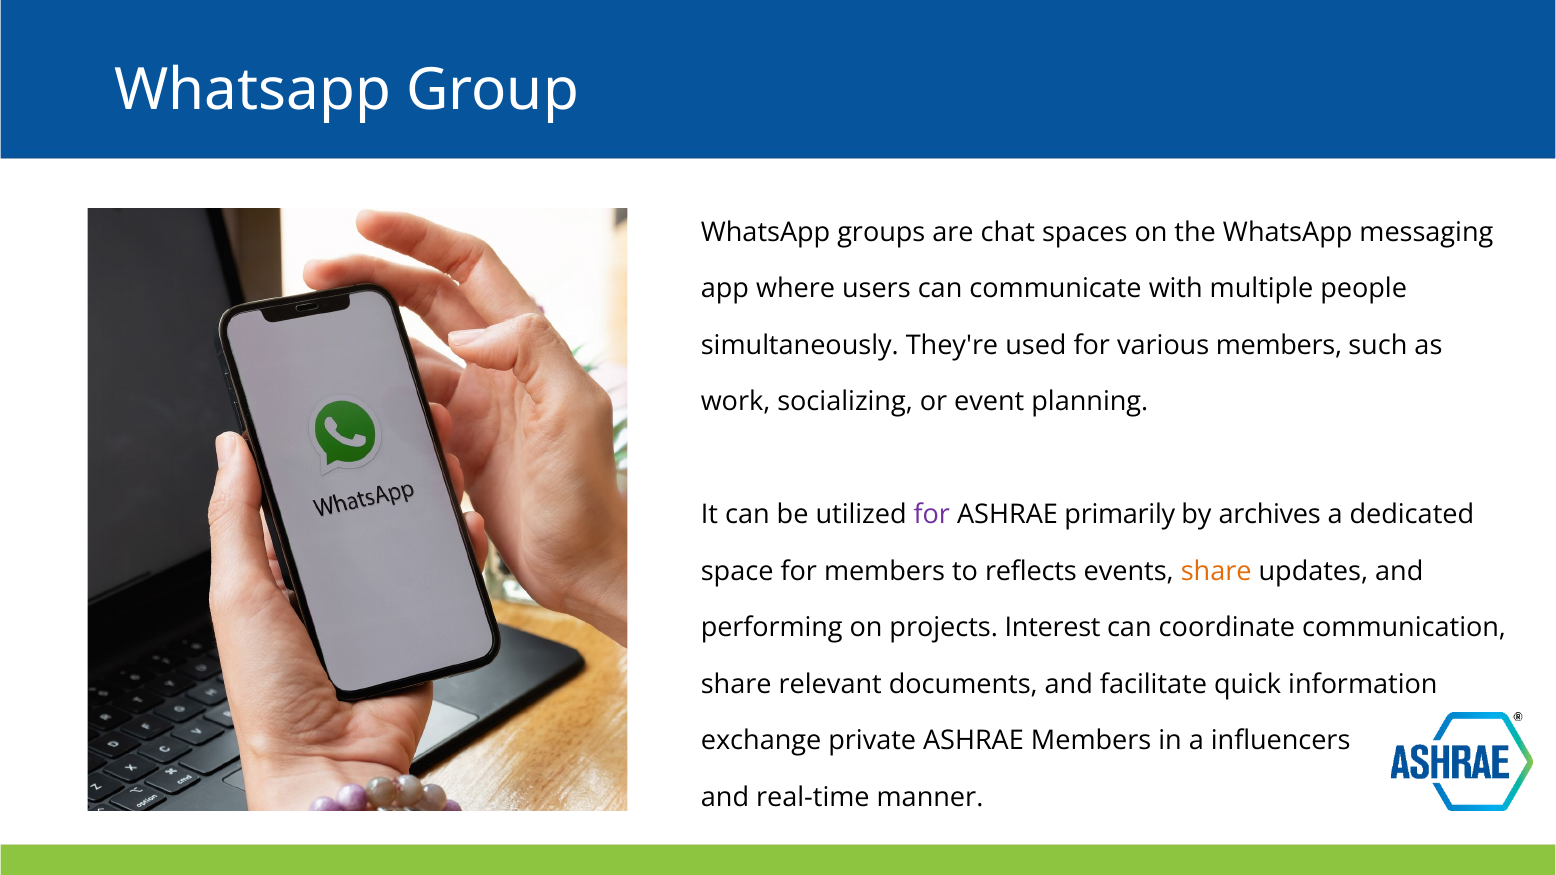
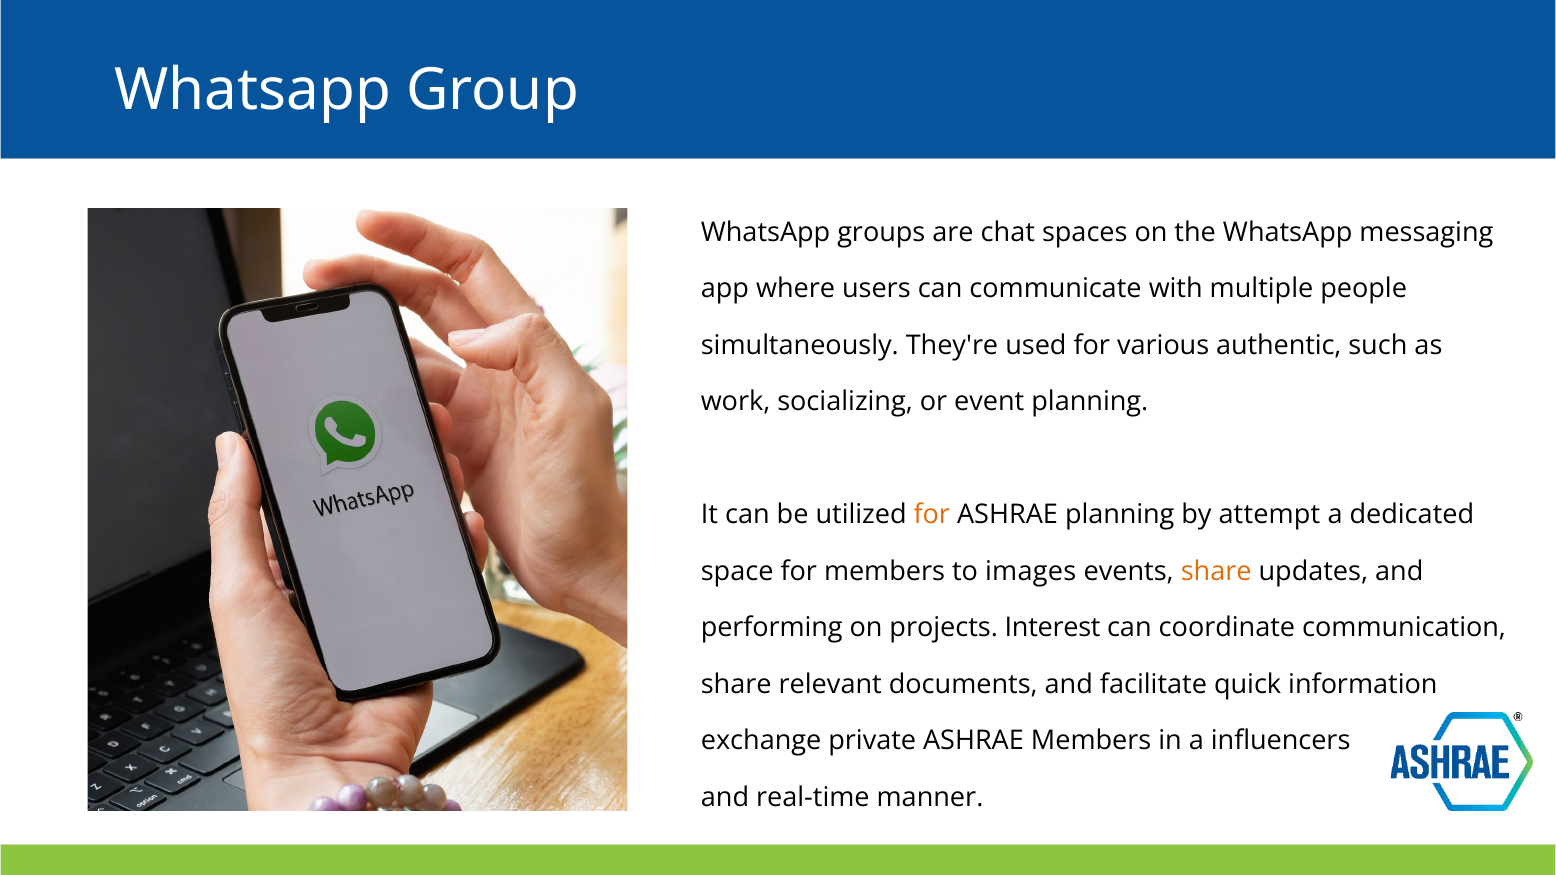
various members: members -> authentic (1279, 345)
for colour: purple -> orange (932, 515)
ASHRAE primarily: primarily -> planning (1120, 515)
archives: archives -> attempt (1269, 515)
reflects: reflects -> images (1031, 572)
